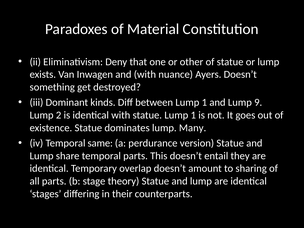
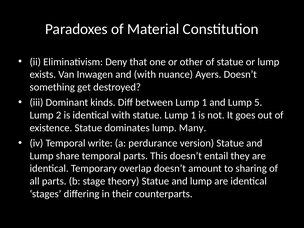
9: 9 -> 5 (258, 102)
same: same -> write (100, 143)
